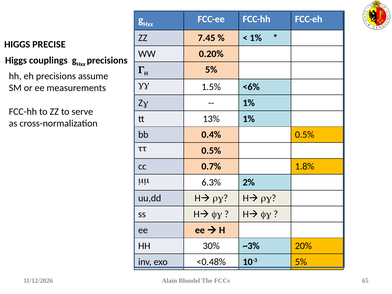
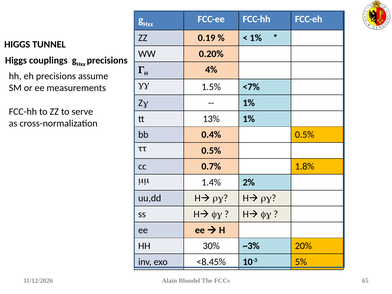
7.45: 7.45 -> 0.19 (207, 38)
PRECISE: PRECISE -> TUNNEL (49, 44)
H 5%: 5% -> 4% (211, 70)
<6%: <6% -> <7% (251, 87)
6.3%: 6.3% -> 1.4% (211, 182)
<0.48%: <0.48% -> <8.45% (211, 262)
